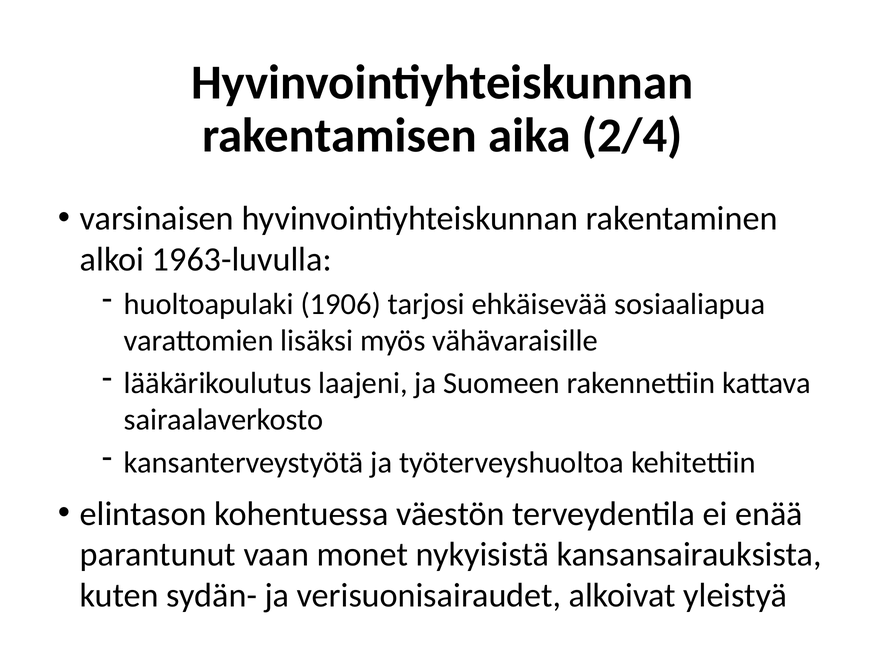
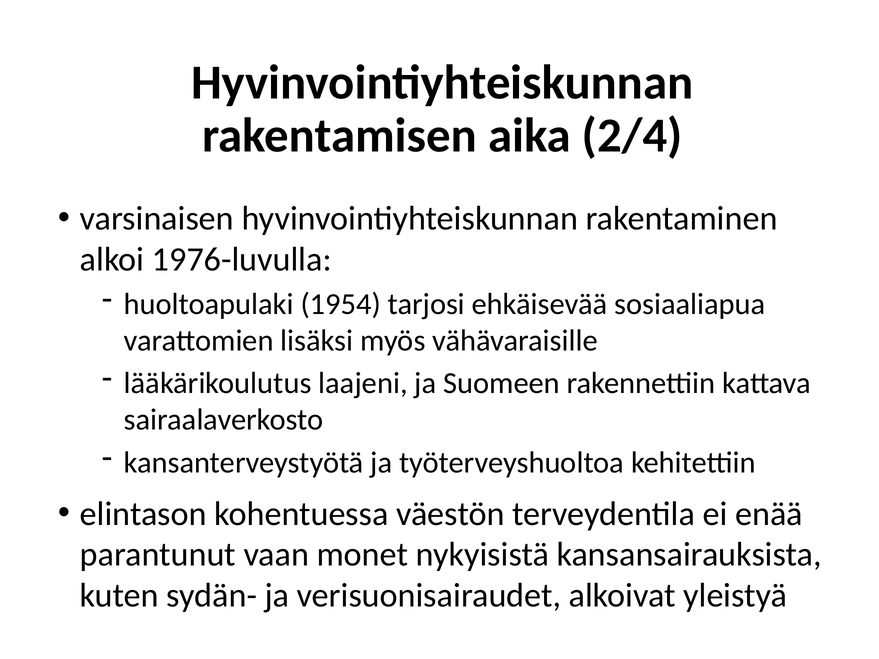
1963-luvulla: 1963-luvulla -> 1976-luvulla (242, 260)
1906: 1906 -> 1954 (341, 304)
